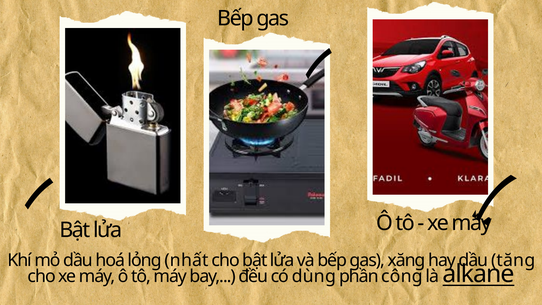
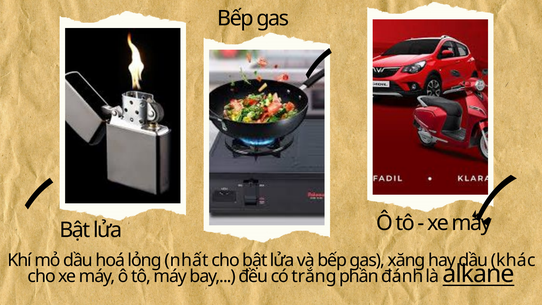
tăng: tăng -> khác (513, 260)
dùng: dùng -> trắng (314, 276)
công: công -> đánh (402, 276)
